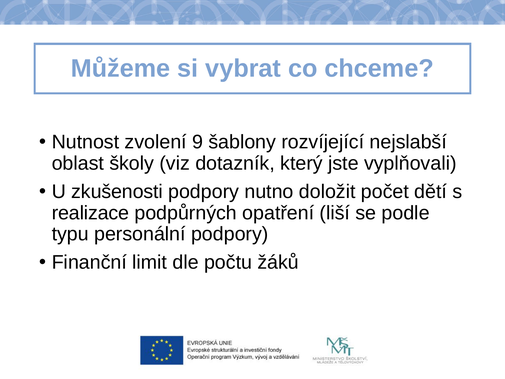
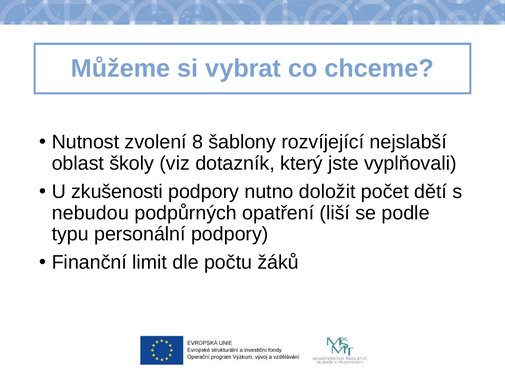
9: 9 -> 8 (198, 142)
realizace: realizace -> nebudou (90, 213)
